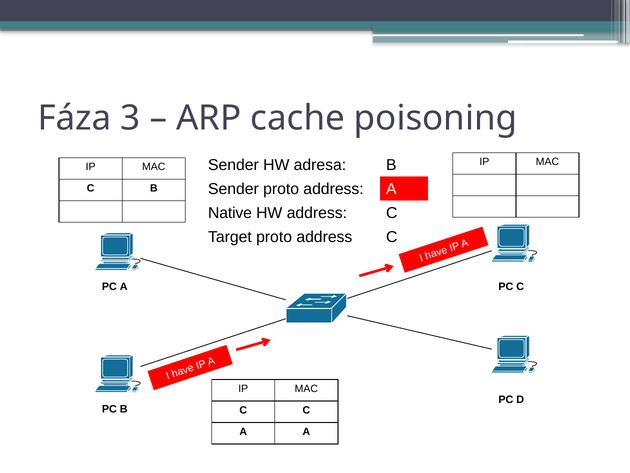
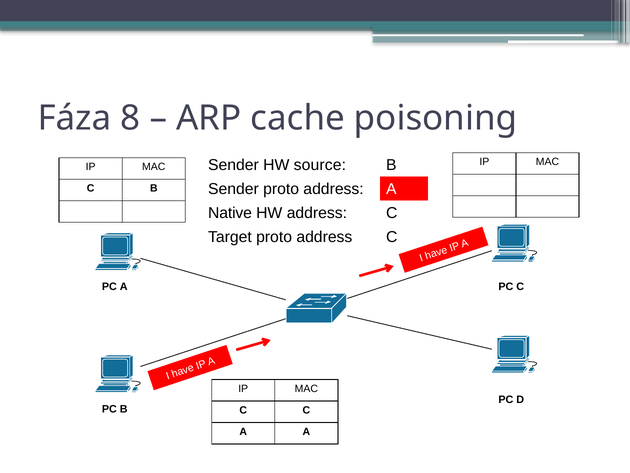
3: 3 -> 8 (130, 118)
adresa: adresa -> source (320, 165)
